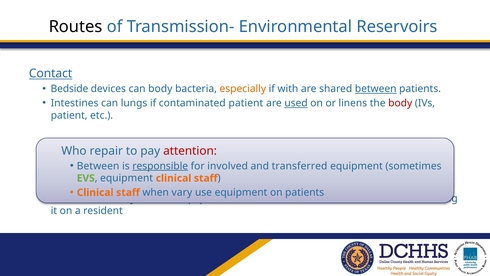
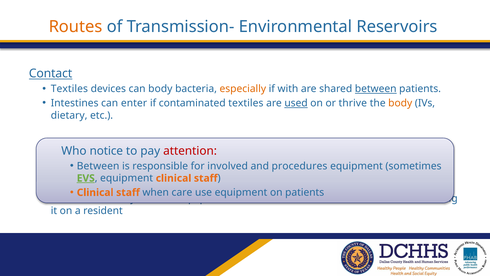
Routes colour: black -> orange (76, 27)
Bedside: Bedside -> Textiles (69, 89)
lungs: lungs -> enter (134, 103)
contaminated patient: patient -> textiles (246, 103)
linens: linens -> thrive (353, 103)
body colour: red -> orange (400, 103)
patient: patient -> dietary (69, 115)
repair: repair -> notice (106, 151)
responsible underline: present -> none (160, 166)
transferred: transferred -> procedures (300, 166)
EVS underline: none -> present (86, 178)
vary: vary -> care (182, 192)
